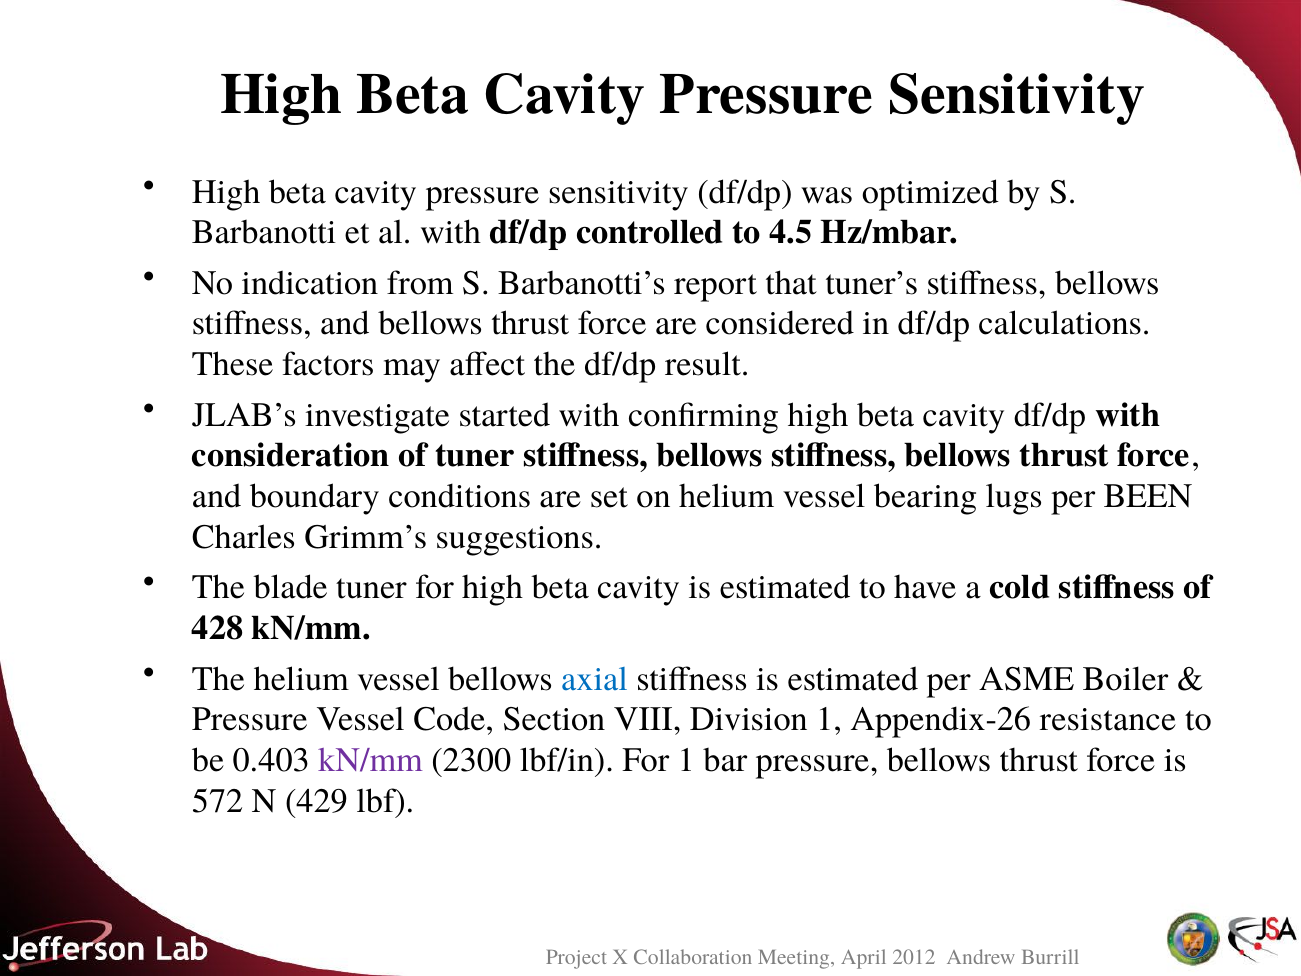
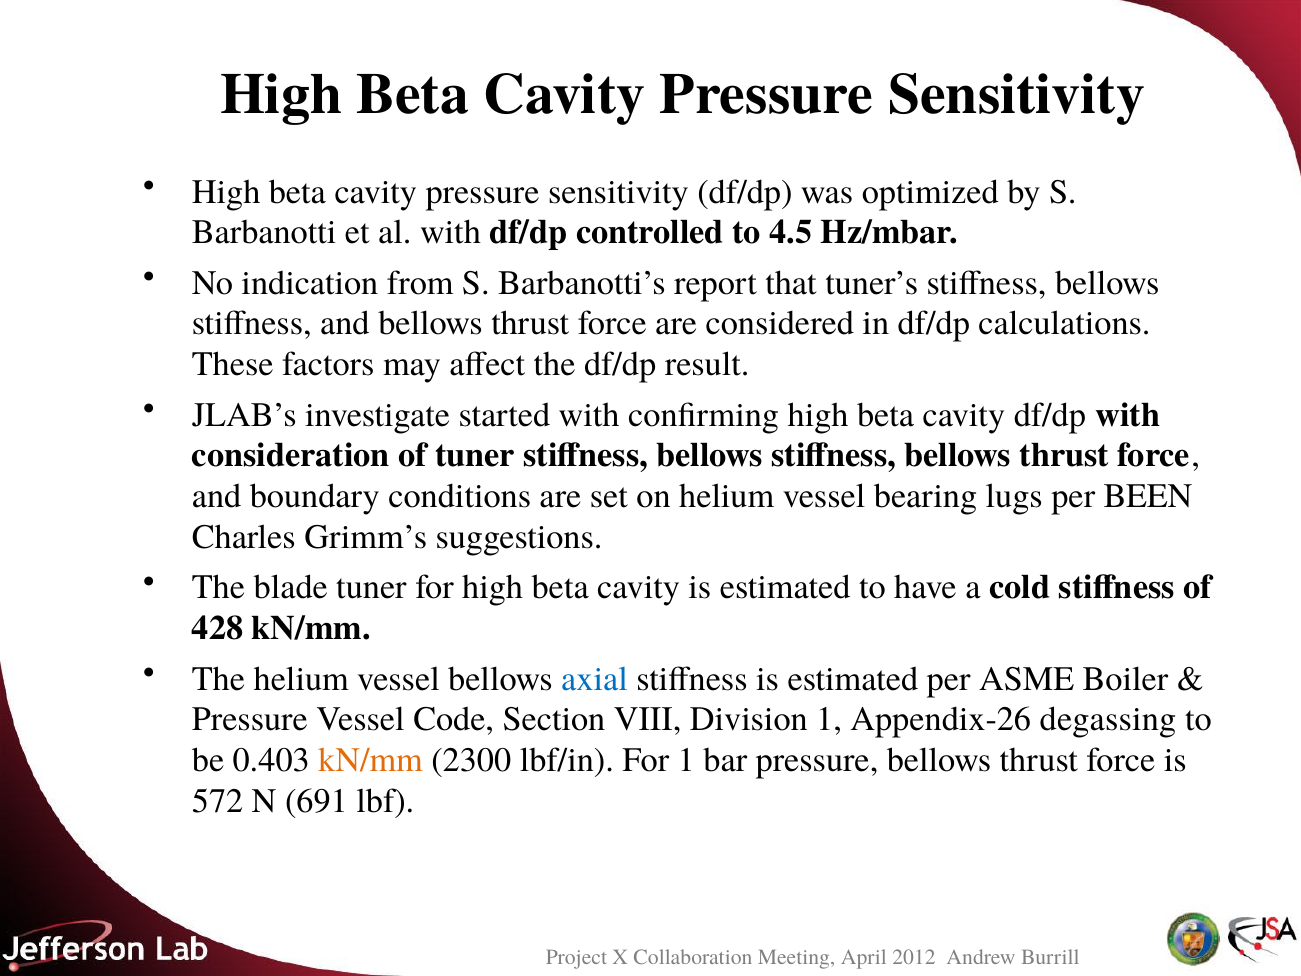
resistance: resistance -> degassing (1108, 719)
kN/mm colour: purple -> orange (371, 760)
429: 429 -> 691 (316, 801)
